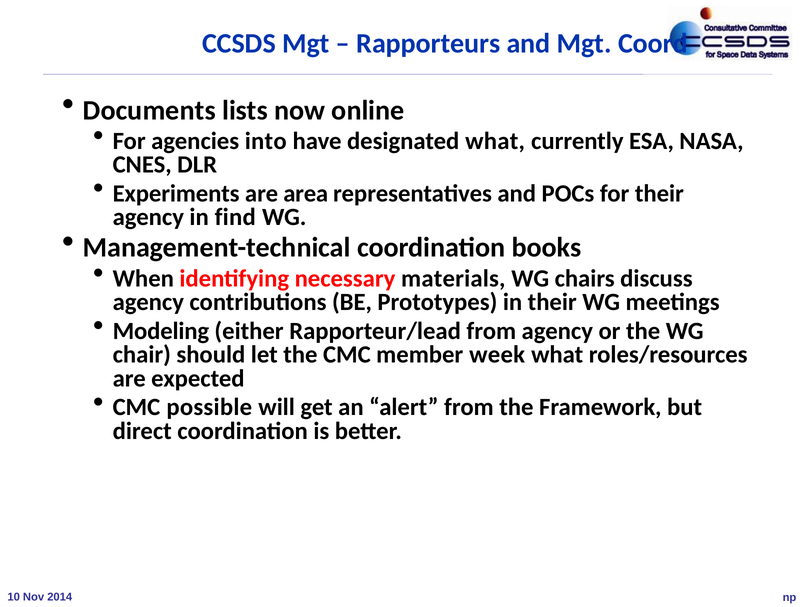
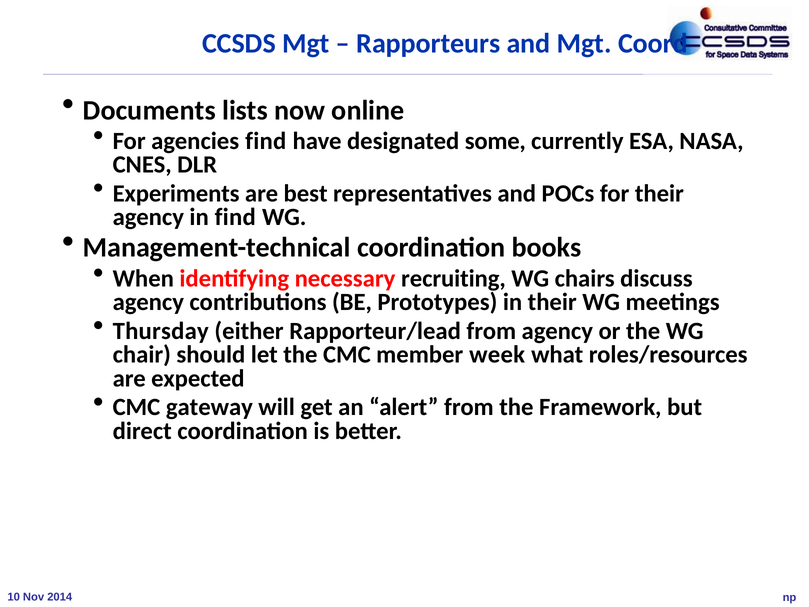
agencies into: into -> find (266, 141)
designated what: what -> some (495, 141)
area: area -> best (306, 193)
materials: materials -> recruiting (453, 278)
Modeling: Modeling -> Thursday (161, 331)
possible: possible -> gateway (209, 407)
